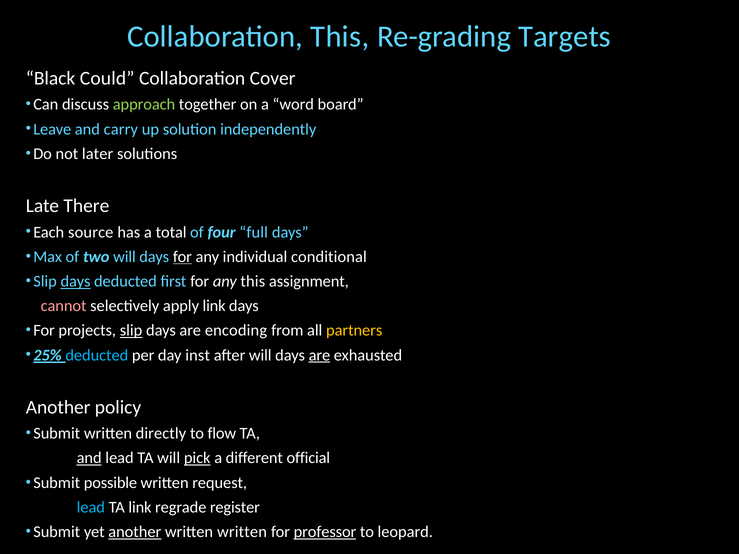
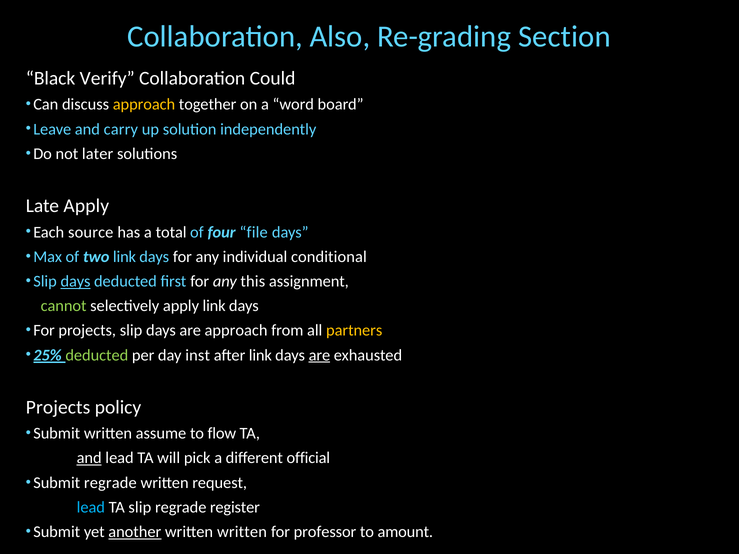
Collaboration This: This -> Also (340, 37)
Targets: Targets -> Section (564, 37)
Could: Could -> Verify (107, 78)
Cover: Cover -> Could (273, 78)
approach colour: light green -> yellow (144, 105)
Late There: There -> Apply (86, 206)
full: full -> file (254, 232)
two will: will -> link (125, 257)
for underline: present -> none (182, 257)
cannot colour: pink -> light green (64, 306)
slip underline: present -> none (131, 331)
are encoding: encoding -> approach (236, 331)
deducted colour: light blue -> light green (97, 355)
after will: will -> link (260, 355)
Another: Another -> Projects (58, 407)
directly: directly -> assume (161, 434)
pick underline: present -> none (197, 458)
Submit possible: possible -> regrade (110, 483)
TA link: link -> slip (140, 507)
professor underline: present -> none (325, 532)
leopard: leopard -> amount (405, 532)
